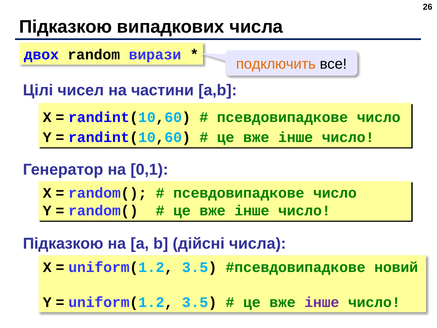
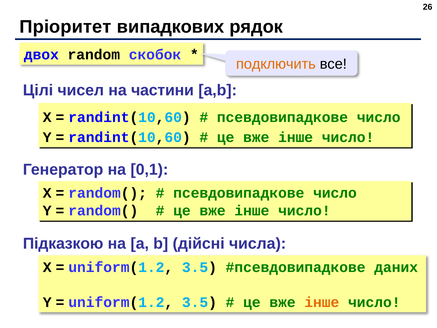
Підказкою: Підказкою -> Пріоритет (66, 27)
випадкових числа: числа -> рядок (256, 27)
вирази: вирази -> скобок (155, 55)
новий: новий -> даних (396, 267)
інше colour: purple -> orange (322, 302)
